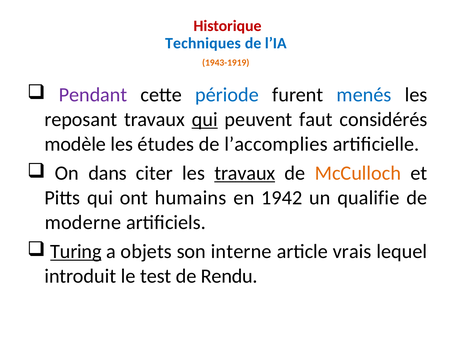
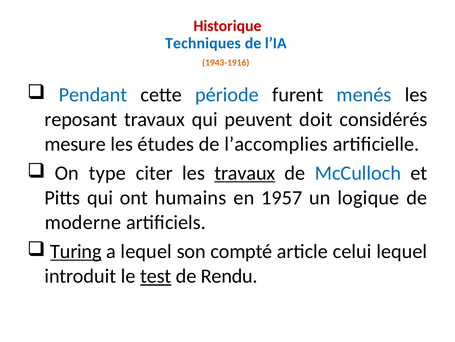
1943-1919: 1943-1919 -> 1943-1916 (226, 63)
Pendant colour: purple -> blue (93, 94)
qui underline: present -> none (205, 119)
faut: faut -> doit (316, 119)
modèle: modèle -> mesure (75, 144)
dans: dans -> type (107, 173)
McCulloch colour: orange -> blue (358, 173)
1942: 1942 -> 1957 (282, 197)
qualifie: qualifie -> logique (368, 197)
a objets: objets -> lequel (146, 251)
interne: interne -> compté (241, 251)
vrais: vrais -> celui (352, 251)
test underline: none -> present (156, 276)
